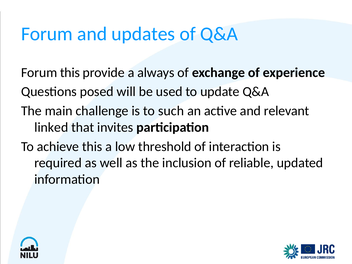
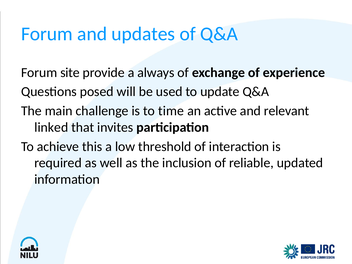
Forum this: this -> site (70, 73)
such: such -> time (171, 111)
